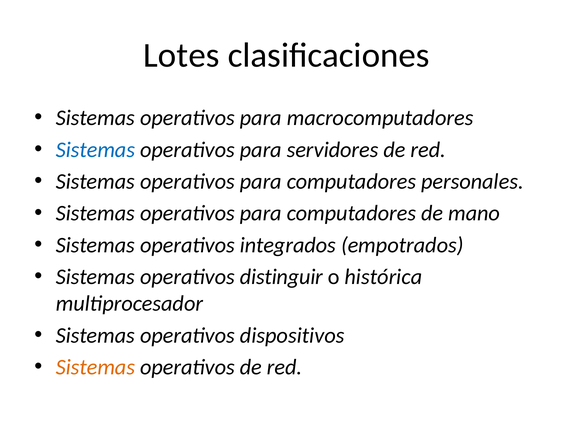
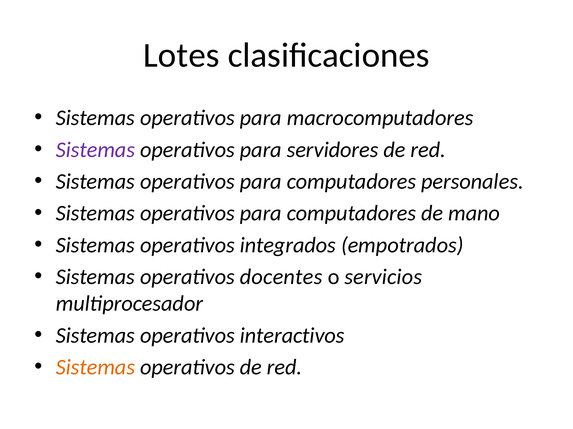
Sistemas colour: blue -> purple (95, 150)
distinguir: distinguir -> docentes (281, 277)
histórica: histórica -> servicios (383, 277)
dispositivos: dispositivos -> interactivos (292, 336)
